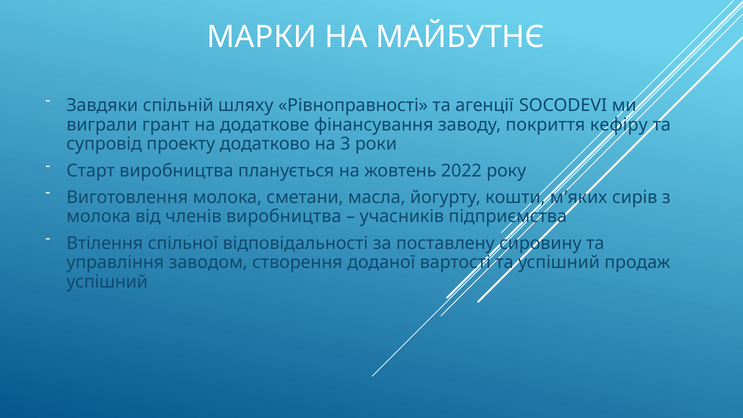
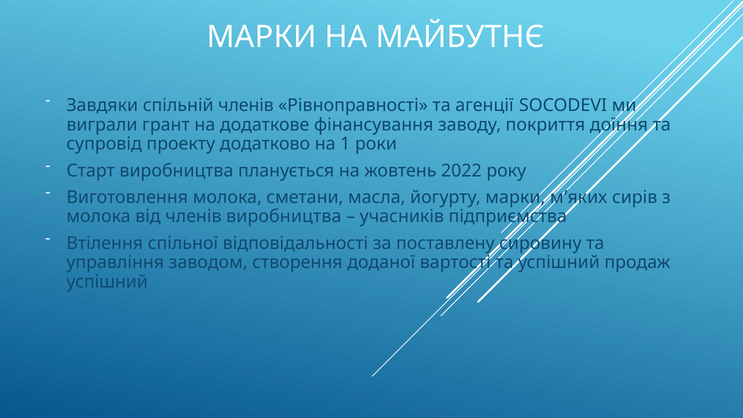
спільній шляху: шляху -> членів (246, 105)
кефіру: кефіру -> доїння (619, 125)
3: 3 -> 1 (345, 144)
йогурту кошти: кошти -> марки (515, 197)
